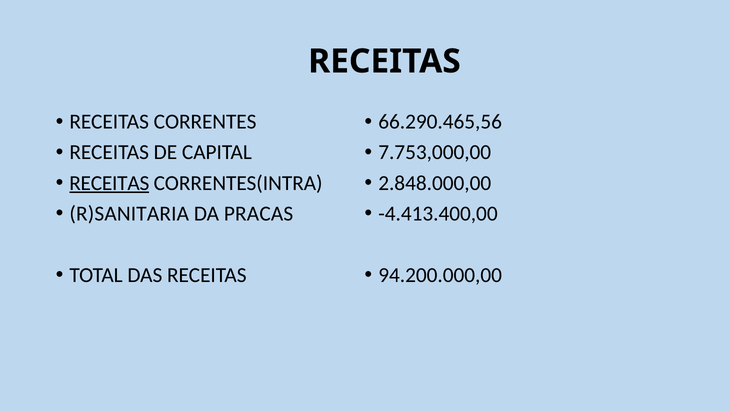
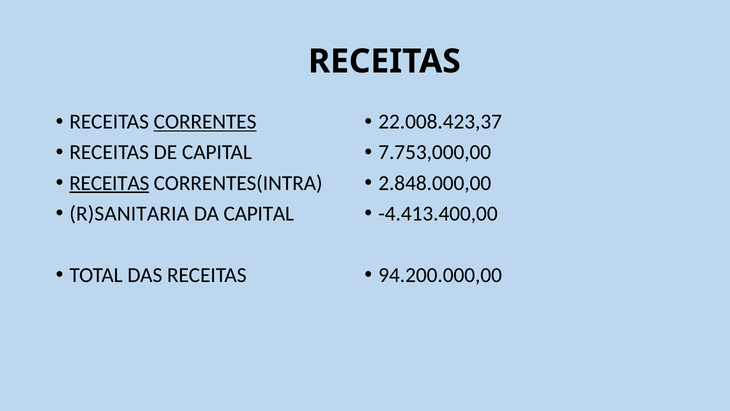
CORRENTES underline: none -> present (205, 122)
66.290.465,56: 66.290.465,56 -> 22.008.423,37 (440, 122)
DA PRACAS: PRACAS -> CAPITAL (259, 214)
